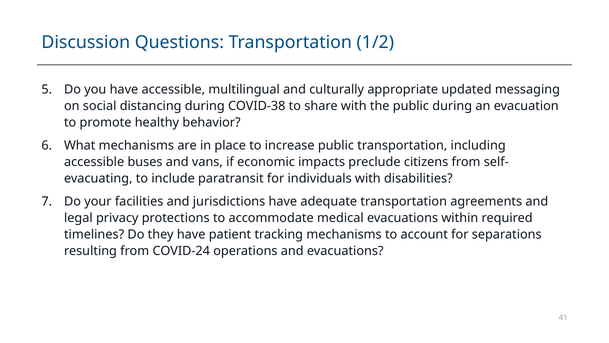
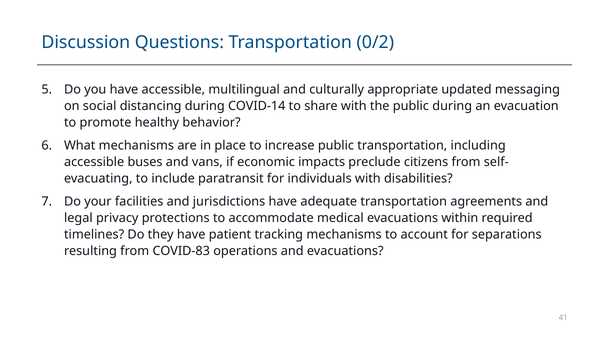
1/2: 1/2 -> 0/2 (375, 42)
COVID-38: COVID-38 -> COVID-14 (257, 106)
COVID-24: COVID-24 -> COVID-83 (181, 251)
